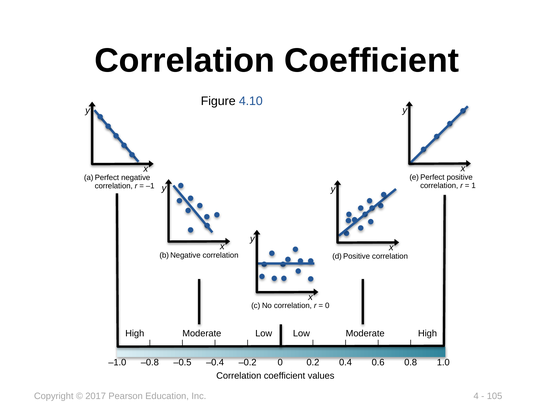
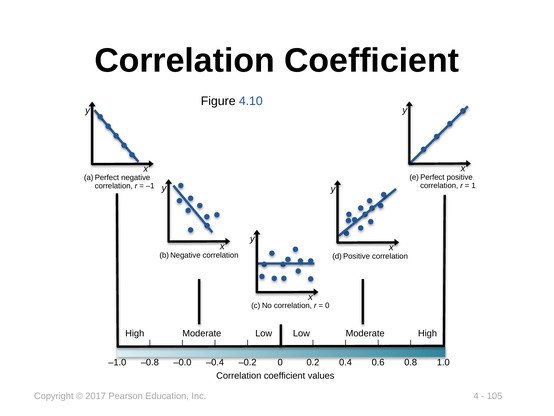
–0.5: –0.5 -> –0.0 (182, 362)
